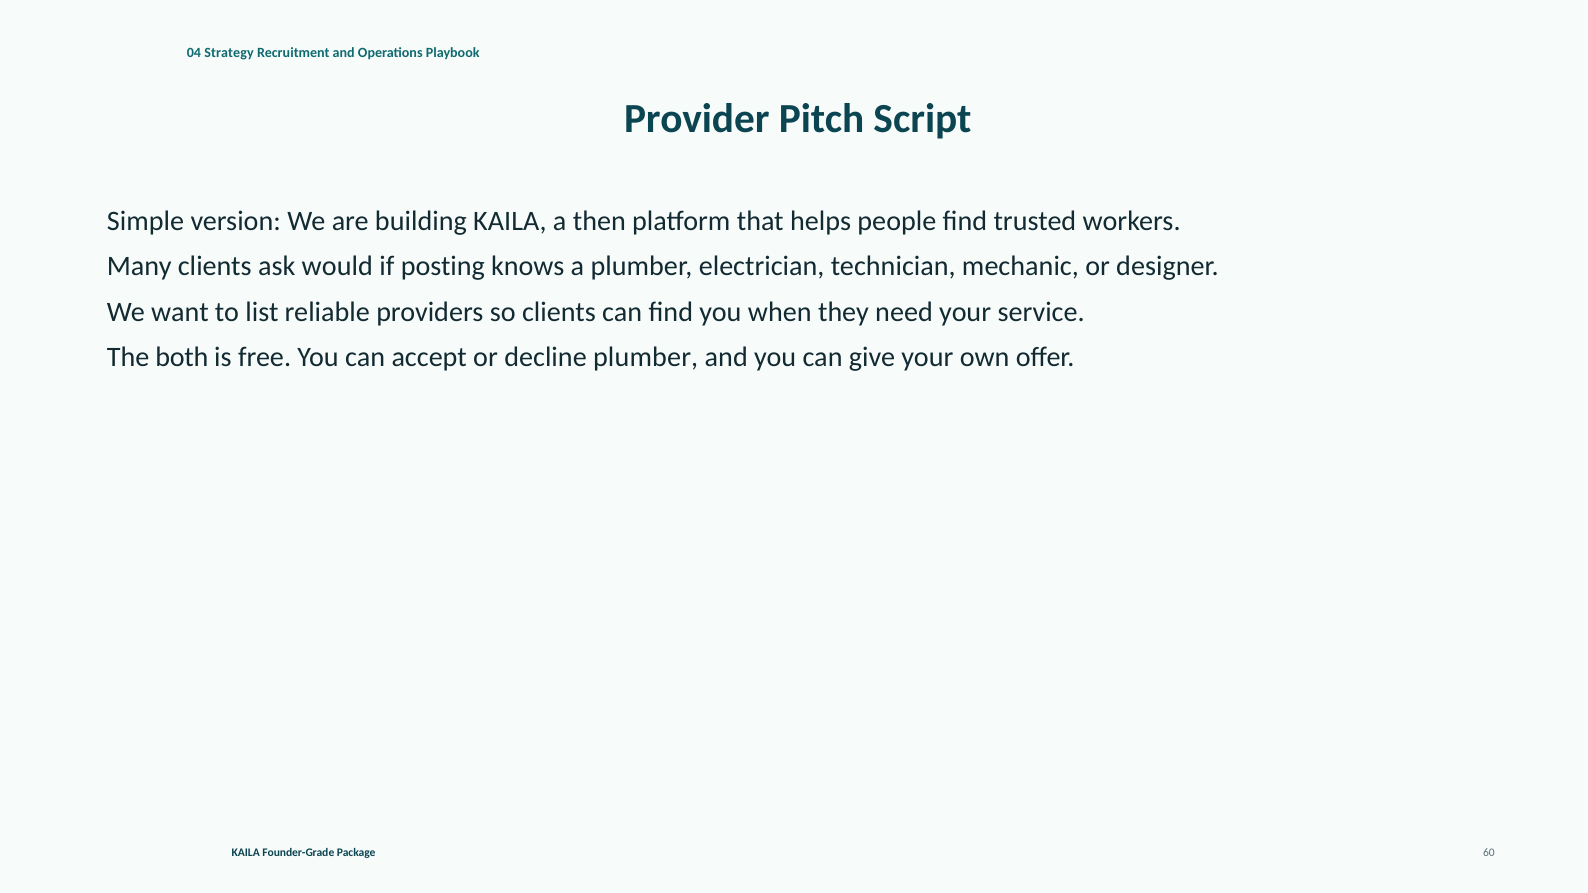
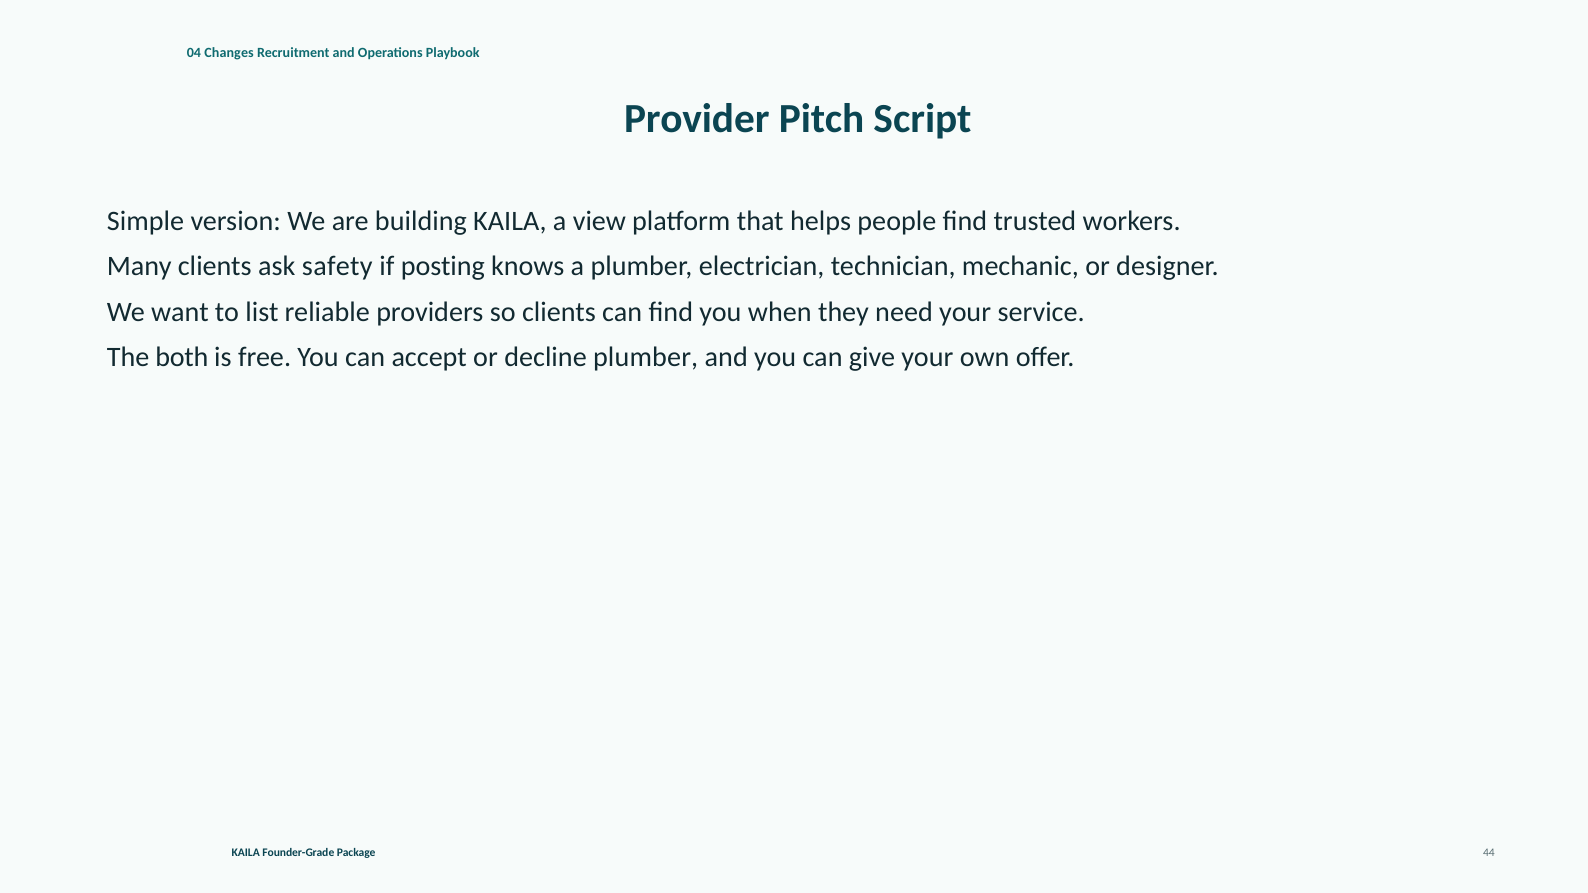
Strategy: Strategy -> Changes (229, 53)
then: then -> view (599, 221)
would: would -> safety (337, 267)
60: 60 -> 44 (1489, 853)
